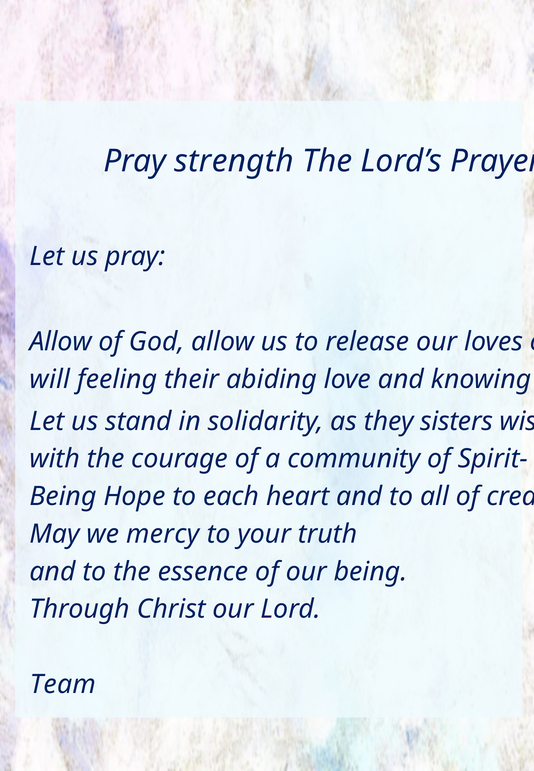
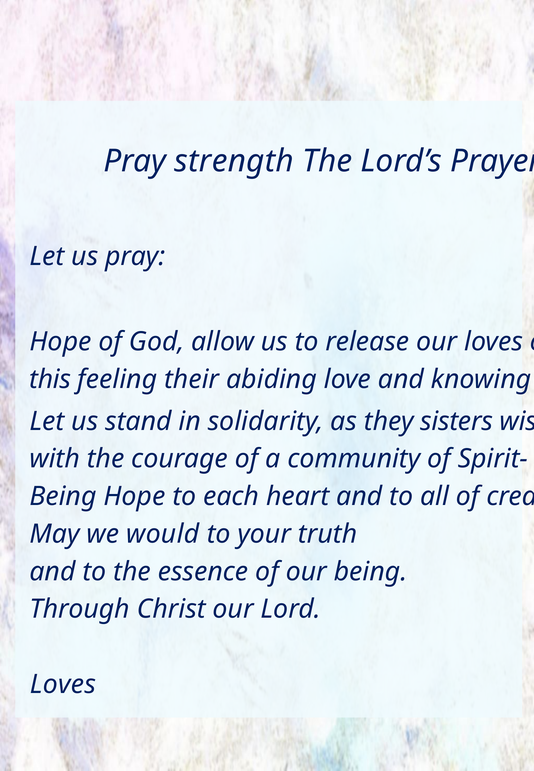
Allow: Allow -> Hope (60, 342)
will: will -> this (50, 379)
mercy: mercy -> would (163, 534)
Team: Team -> Loves (63, 685)
